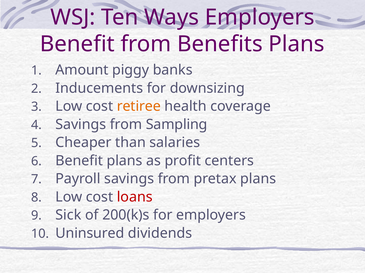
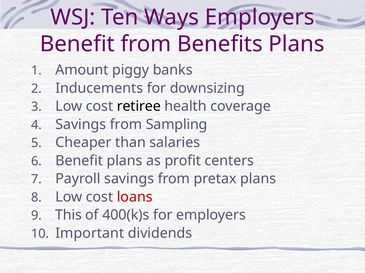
retiree colour: orange -> black (139, 107)
Sick: Sick -> This (68, 216)
200(k)s: 200(k)s -> 400(k)s (126, 216)
Uninsured: Uninsured -> Important (90, 234)
